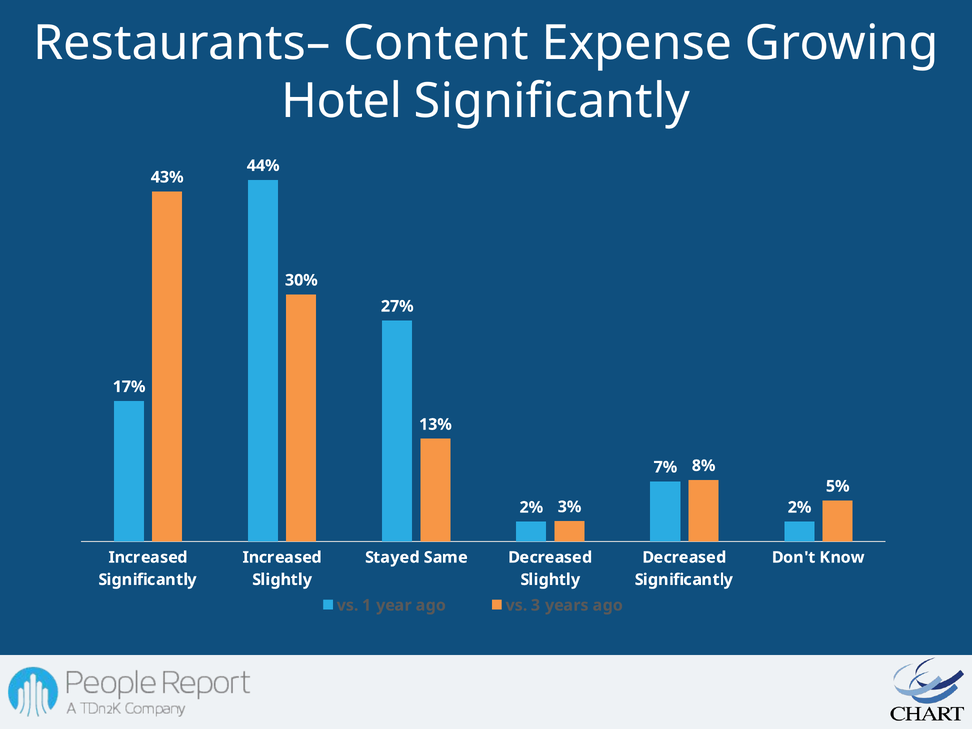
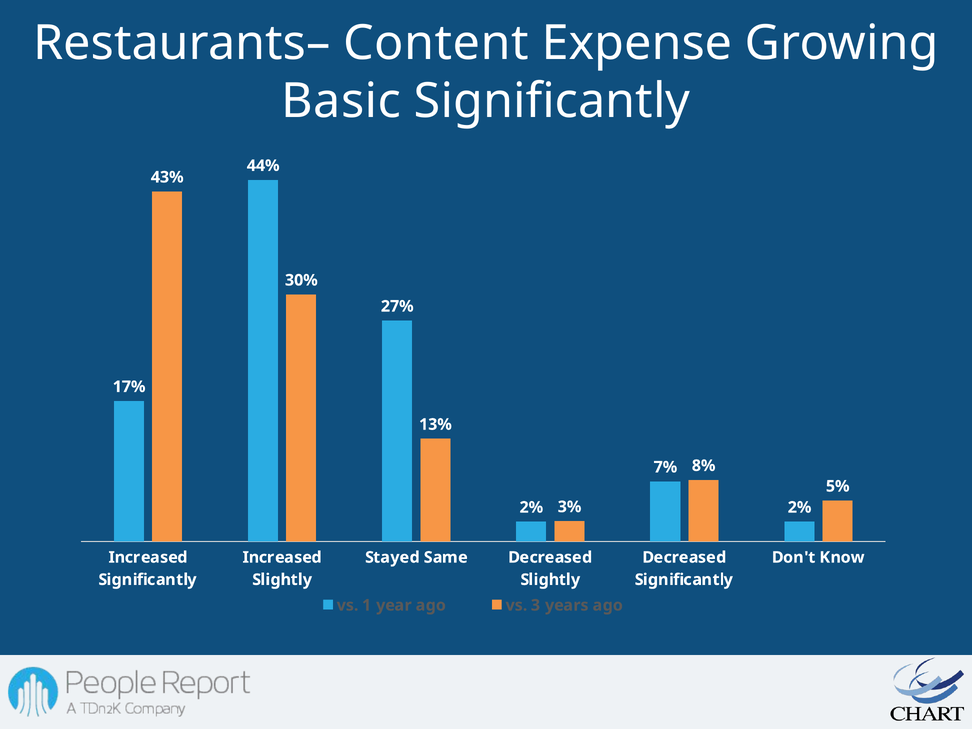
Hotel: Hotel -> Basic (341, 101)
